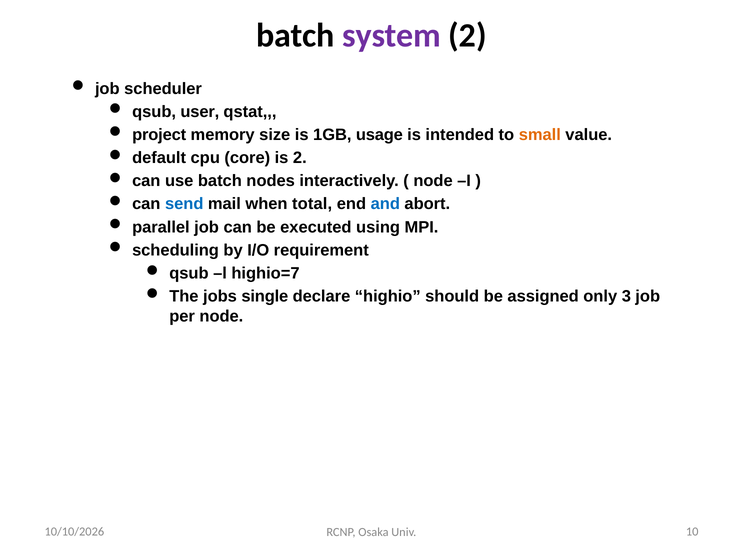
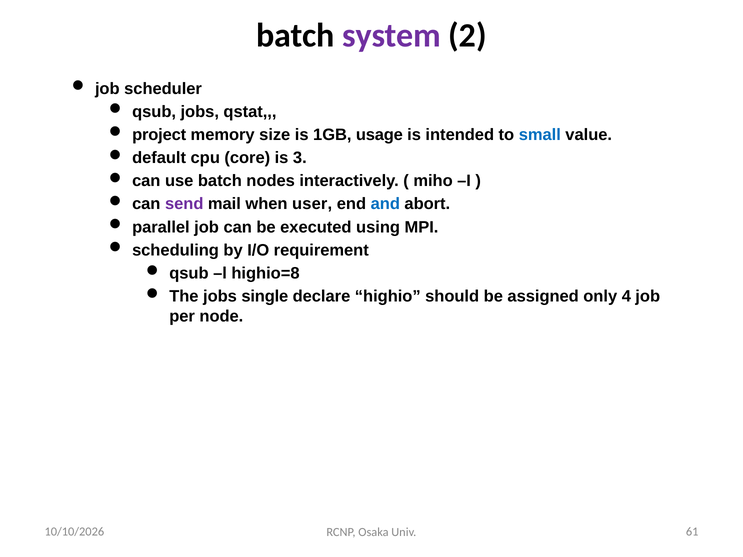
qsub user: user -> jobs (200, 112)
small colour: orange -> blue (540, 135)
is 2: 2 -> 3 (300, 158)
node: node -> miho (433, 181)
send colour: blue -> purple (184, 204)
total: total -> user (312, 204)
highio=7: highio=7 -> highio=8 (265, 273)
3: 3 -> 4 (626, 297)
10: 10 -> 61 (692, 532)
